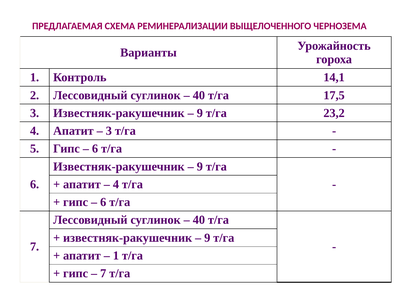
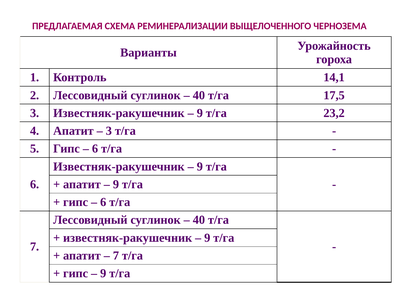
4: 4 -> 9 (116, 184)
1: 1 -> 7 (116, 255)
7: 7 -> 9 (103, 273)
